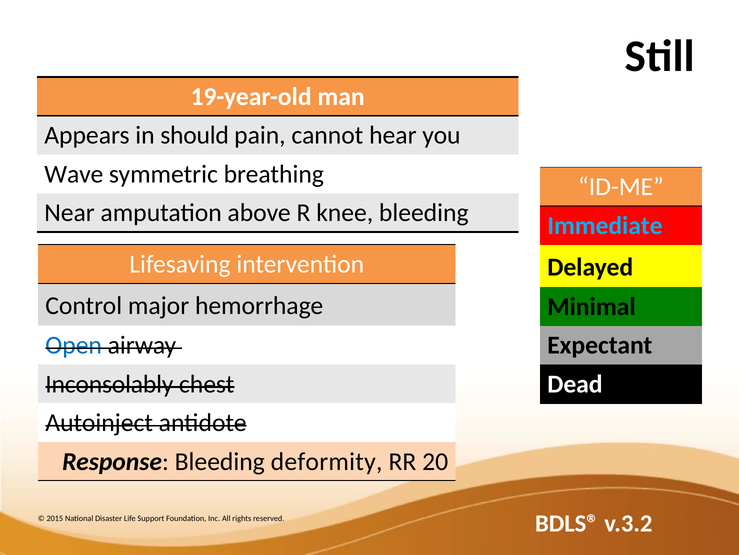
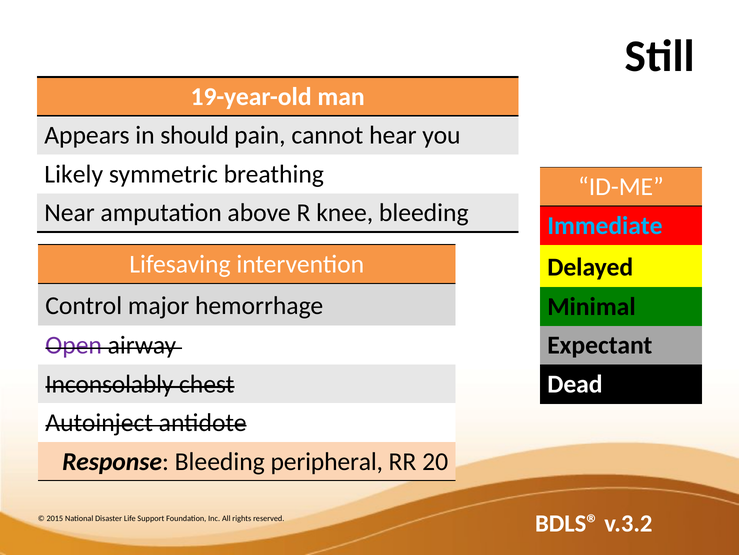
Wave: Wave -> Likely (74, 174)
Open colour: blue -> purple (74, 345)
deformity: deformity -> peripheral (327, 461)
